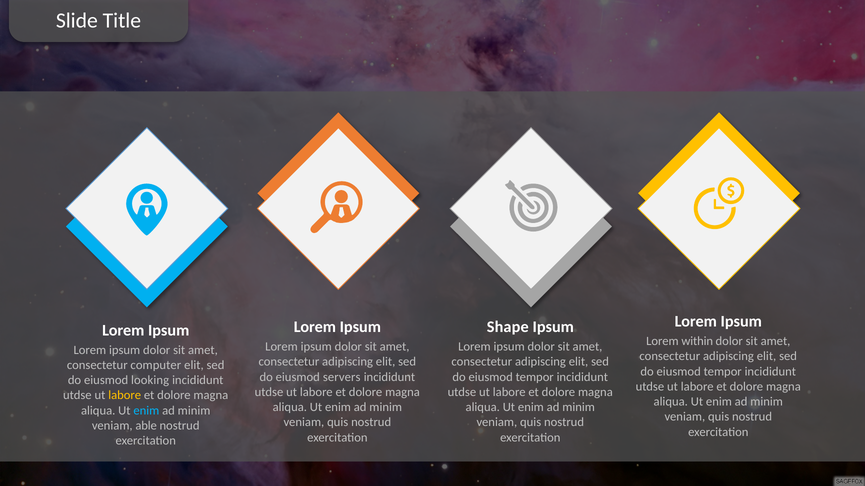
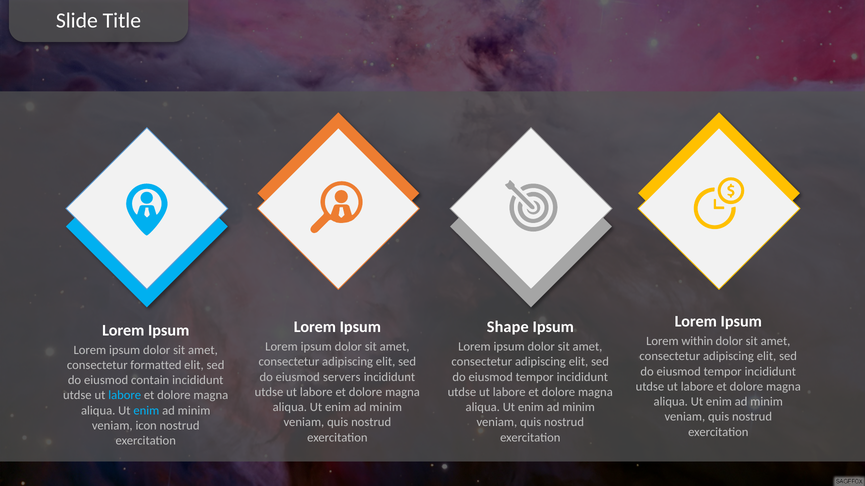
computer: computer -> formatted (156, 365)
looking: looking -> contain (150, 381)
labore colour: yellow -> light blue (125, 396)
able: able -> icon (146, 426)
